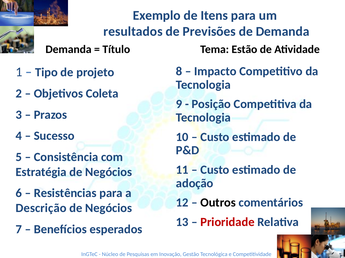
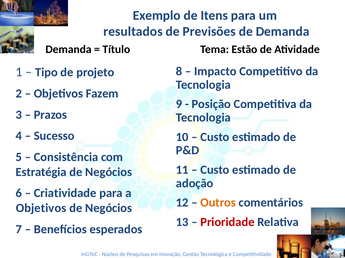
Coleta: Coleta -> Fazem (102, 94)
Resistências: Resistências -> Criatividade (65, 194)
Outros colour: black -> orange (218, 203)
Descrição: Descrição -> Objetivos (41, 209)
